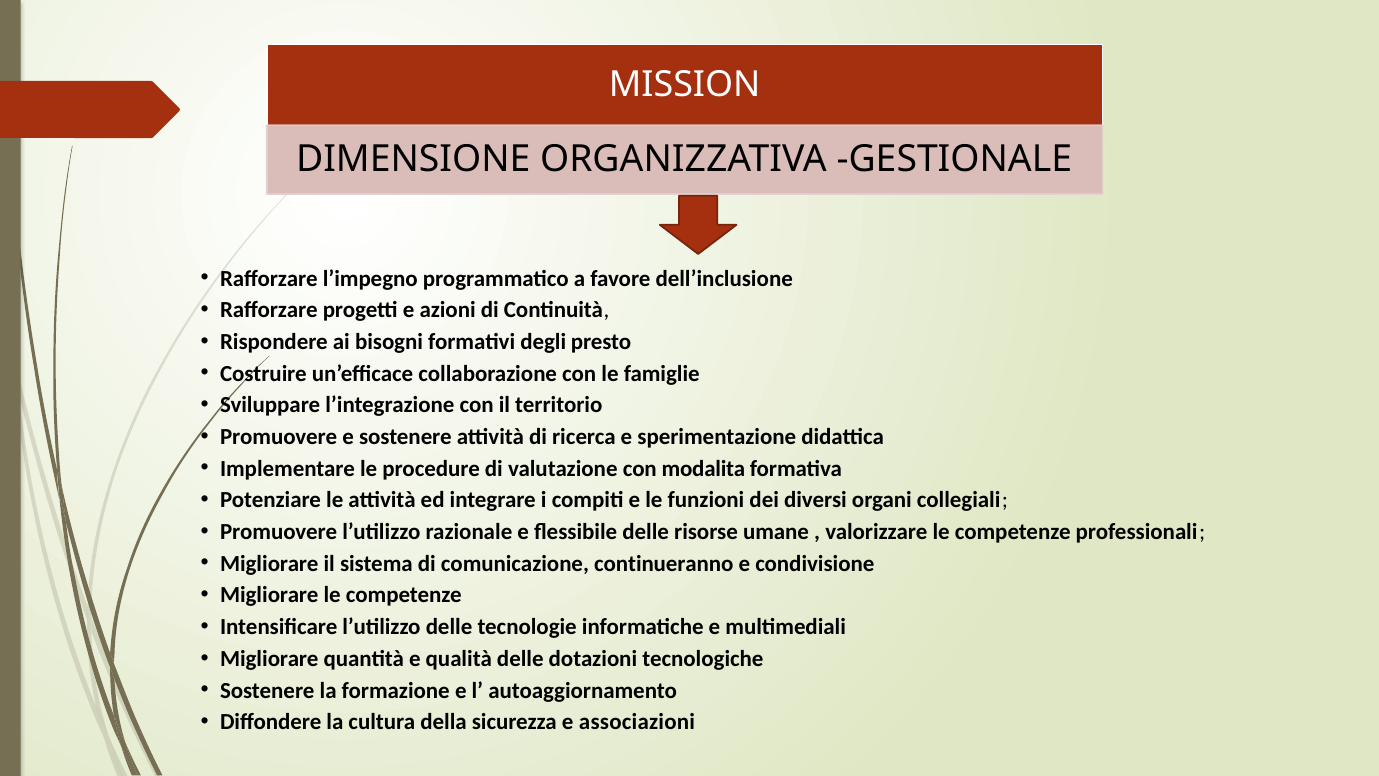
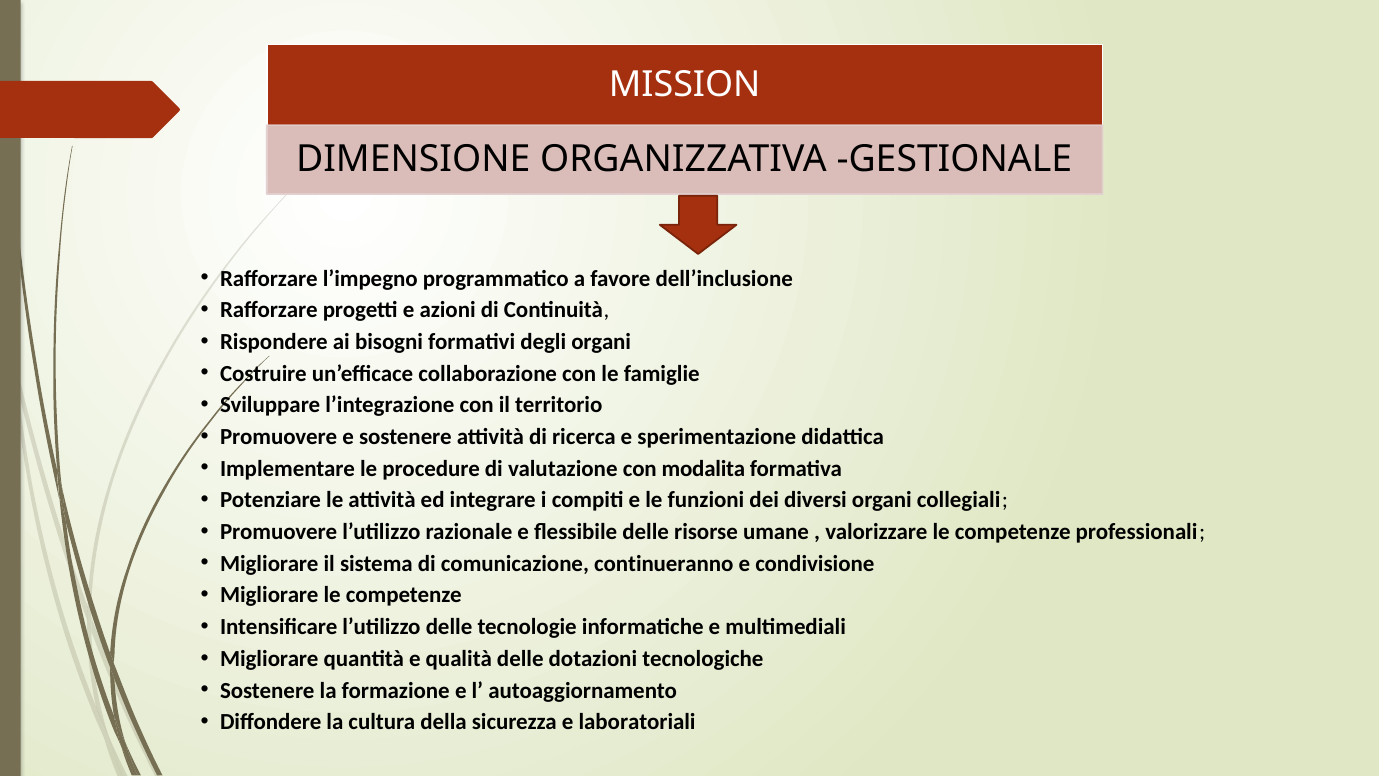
degli presto: presto -> organi (601, 342)
associazioni: associazioni -> laboratoriali (637, 722)
